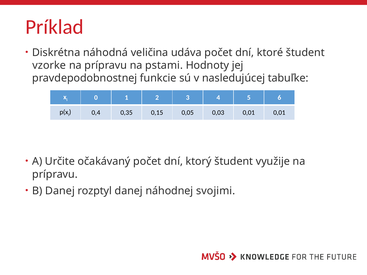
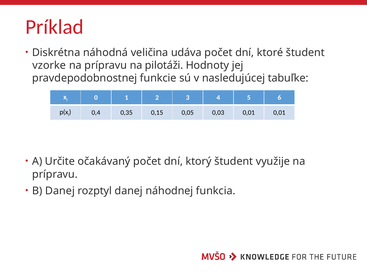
pstami: pstami -> pilotáži (164, 65)
svojimi: svojimi -> funkcia (216, 191)
